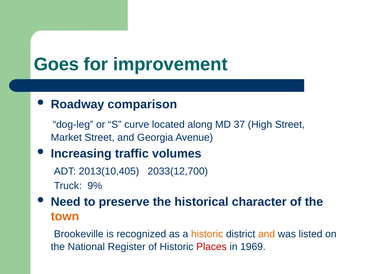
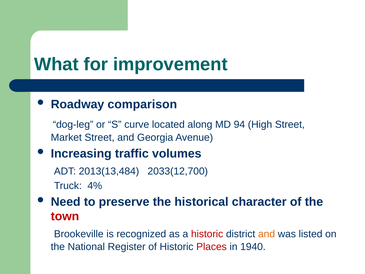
Goes: Goes -> What (56, 64)
37: 37 -> 94 (239, 124)
2013(10,405: 2013(10,405 -> 2013(13,484 (109, 171)
9%: 9% -> 4% (95, 186)
town colour: orange -> red (65, 216)
historic colour: orange -> red (207, 234)
1969: 1969 -> 1940 (253, 246)
